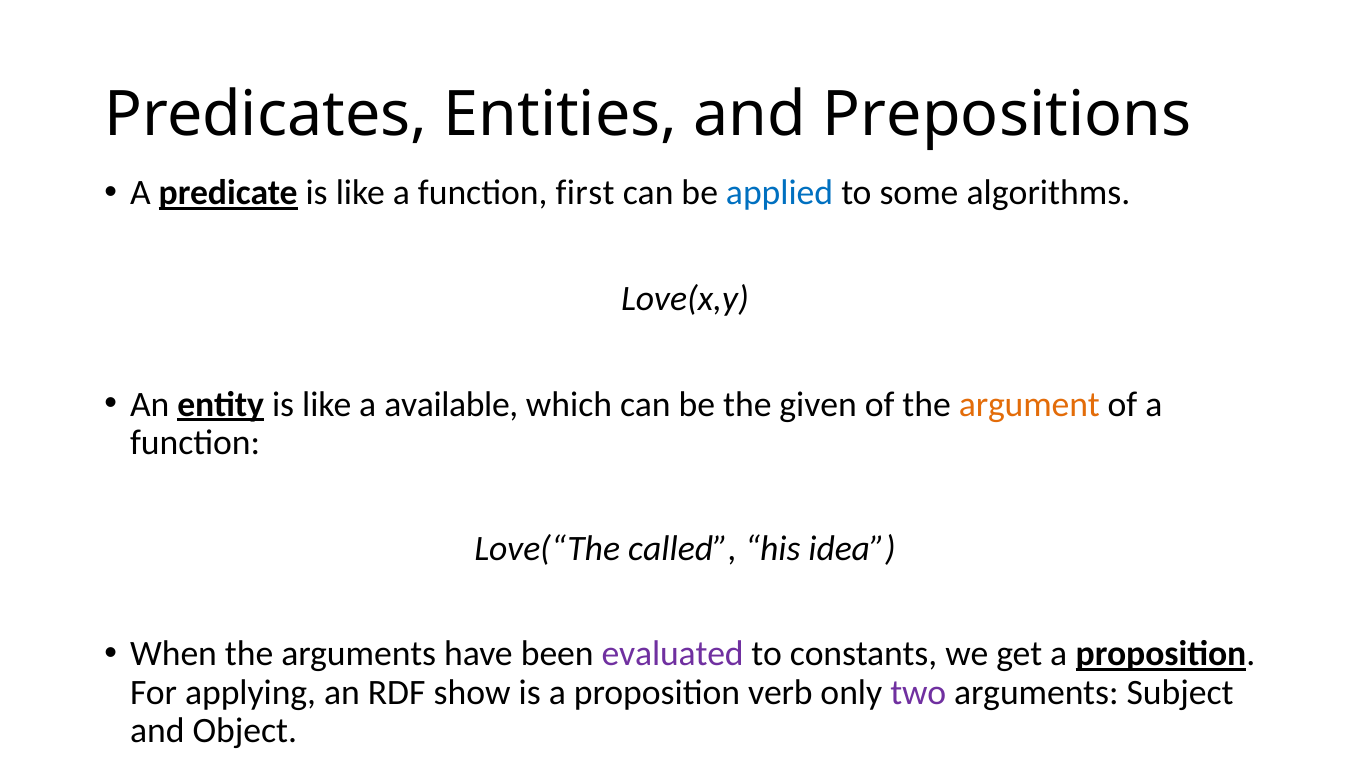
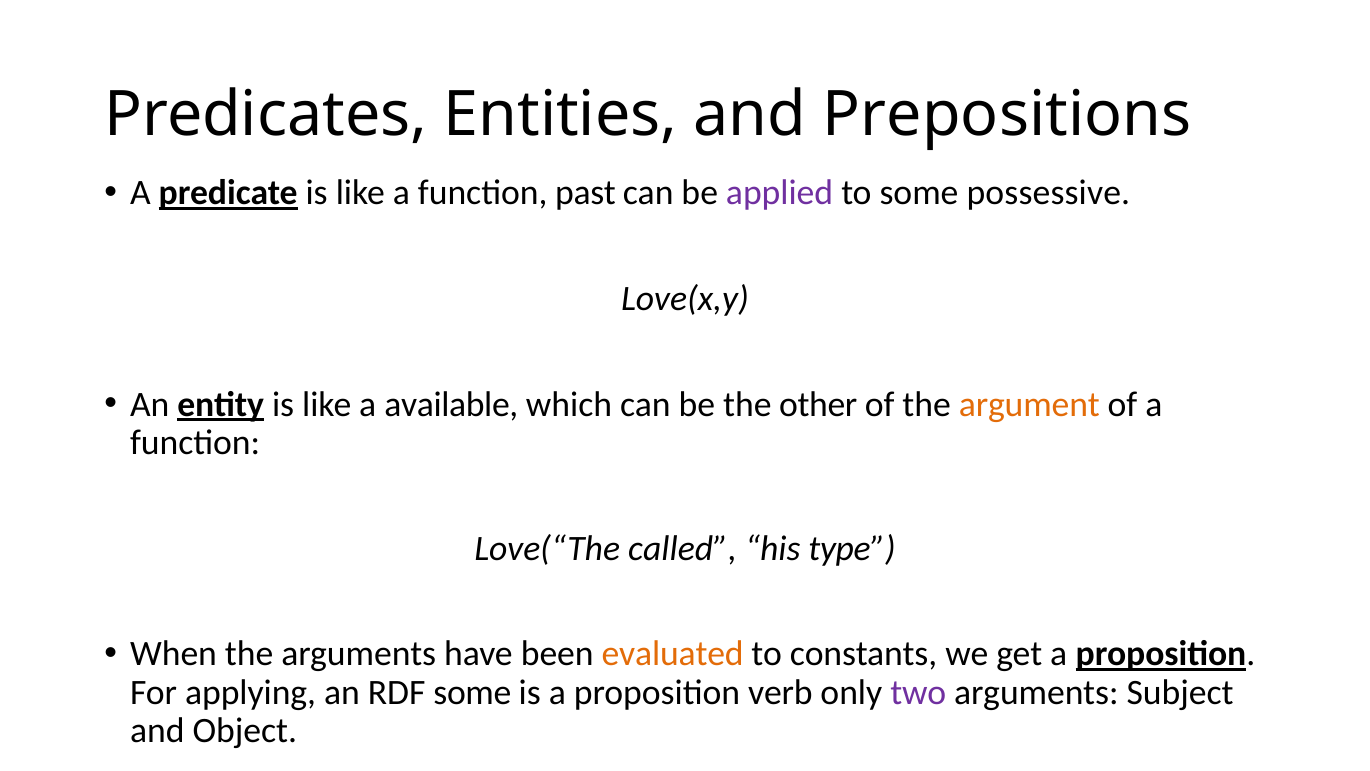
first: first -> past (585, 193)
applied colour: blue -> purple (780, 193)
algorithms: algorithms -> possessive (1048, 193)
given: given -> other (818, 404)
idea: idea -> type (852, 548)
evaluated colour: purple -> orange (673, 654)
RDF show: show -> some (472, 692)
